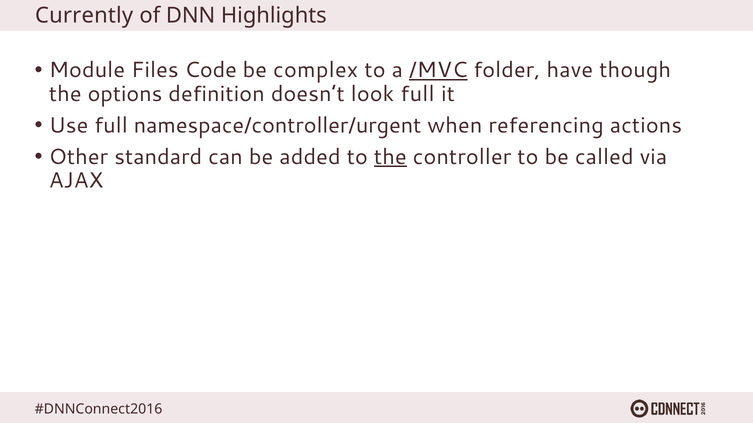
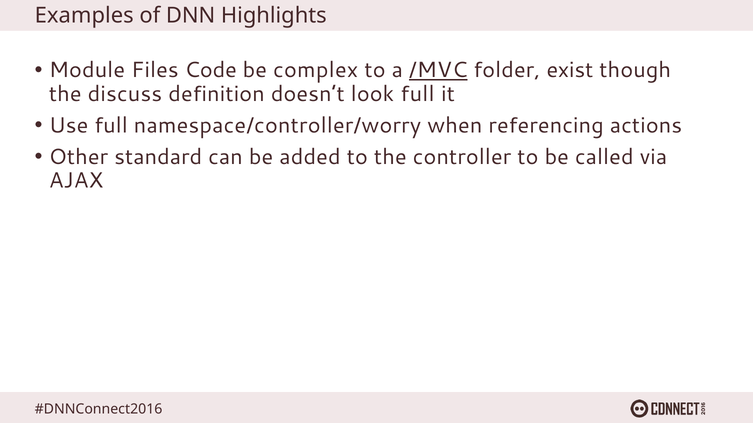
Currently: Currently -> Examples (84, 15)
have: have -> exist (570, 70)
options: options -> discuss (125, 94)
namespace/controller/urgent: namespace/controller/urgent -> namespace/controller/worry (277, 126)
the underline: present -> none (390, 157)
